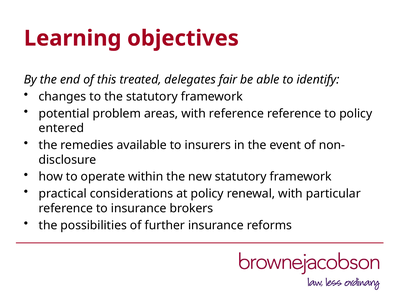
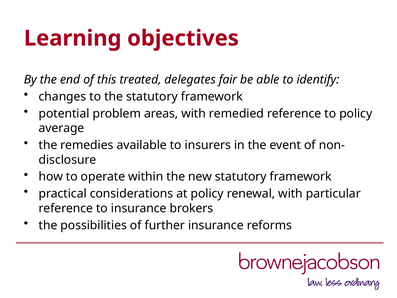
with reference: reference -> remedied (236, 114)
entered: entered -> average (62, 128)
